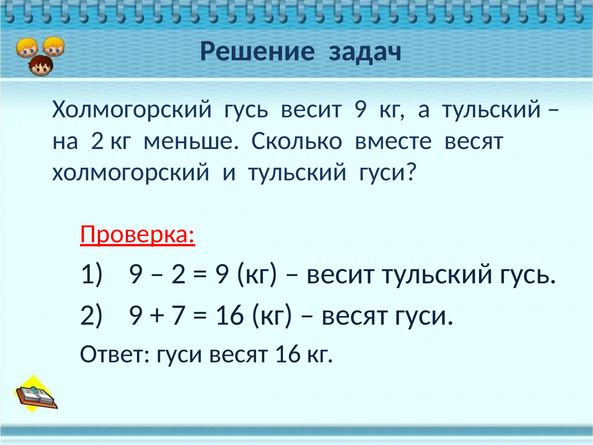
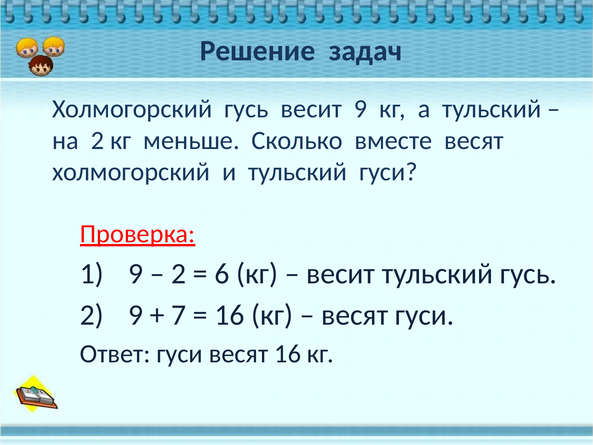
9: 9 -> 6 (222, 273)
